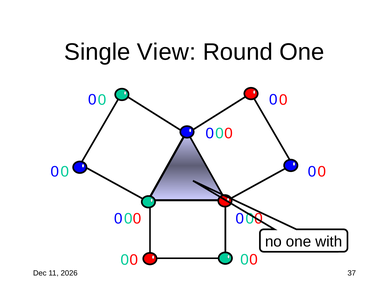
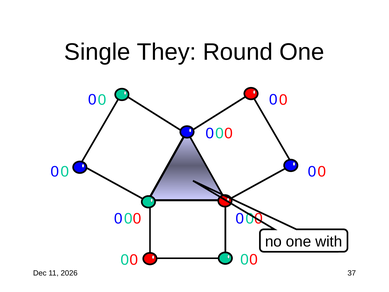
View: View -> They (167, 52)
